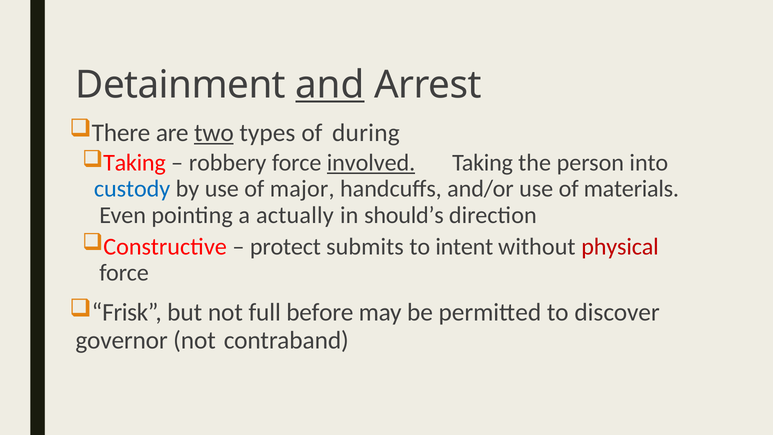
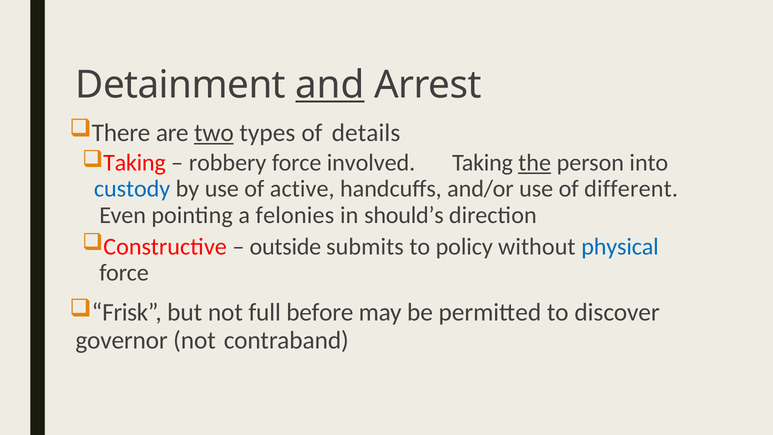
during: during -> details (366, 133)
involved underline: present -> none (371, 163)
the underline: none -> present (535, 163)
major: major -> active (302, 189)
materials: materials -> different (631, 189)
actually: actually -> felonies (295, 215)
protect: protect -> outside (285, 247)
intent: intent -> policy (464, 247)
physical colour: red -> blue (620, 247)
